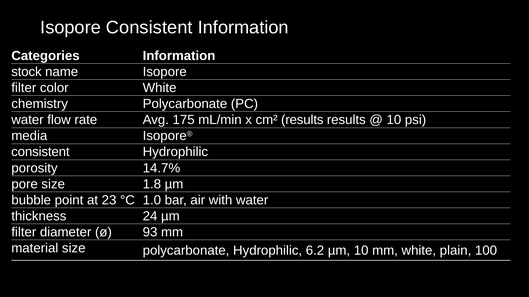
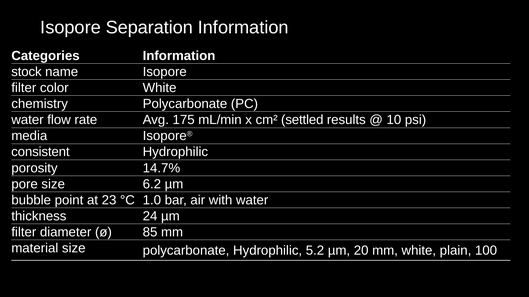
Isopore Consistent: Consistent -> Separation (149, 28)
cm² results: results -> settled (302, 120)
1.8: 1.8 -> 6.2 (152, 184)
93: 93 -> 85 (150, 233)
6.2: 6.2 -> 5.2 (315, 251)
µm 10: 10 -> 20 (361, 251)
